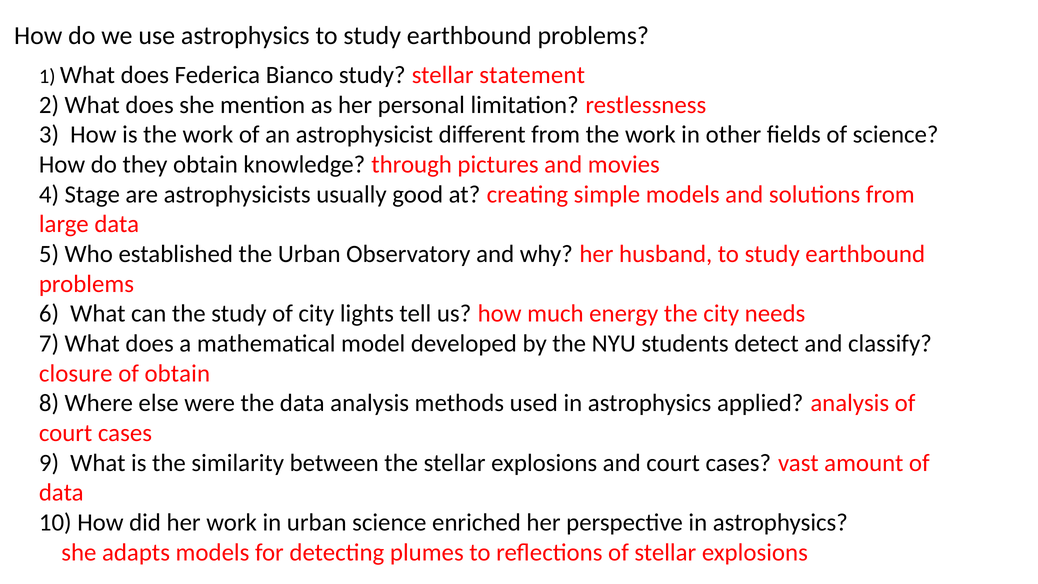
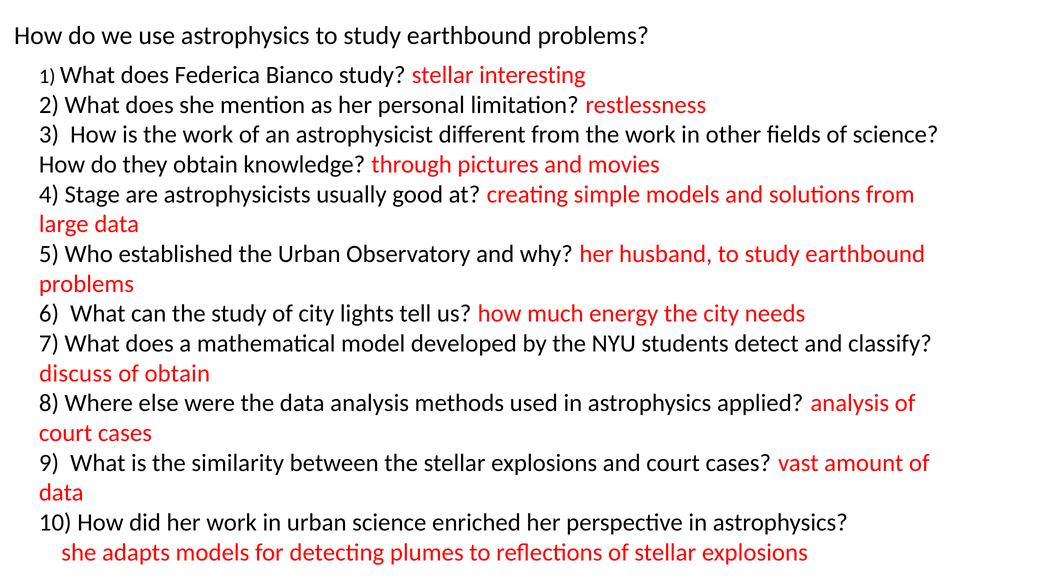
statement: statement -> interesting (532, 75)
closure: closure -> discuss (76, 373)
